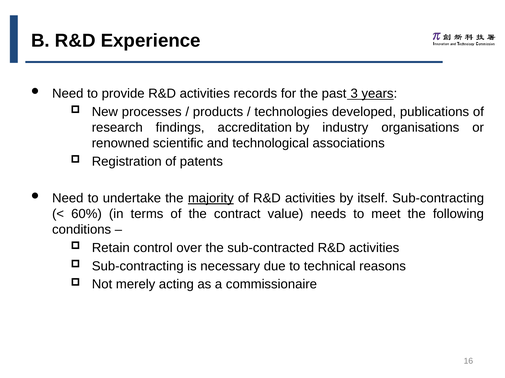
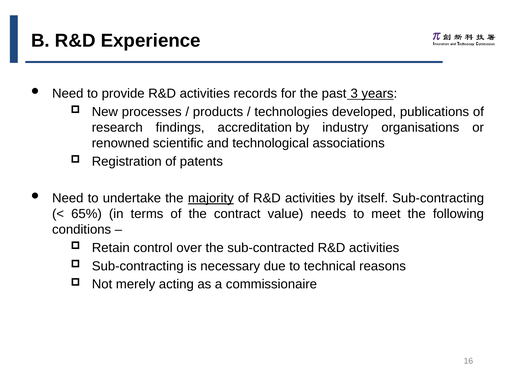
60%: 60% -> 65% (86, 214)
